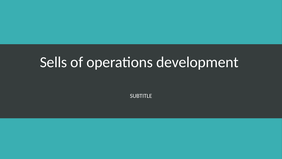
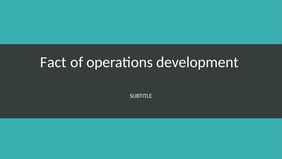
Sells: Sells -> Fact (53, 62)
